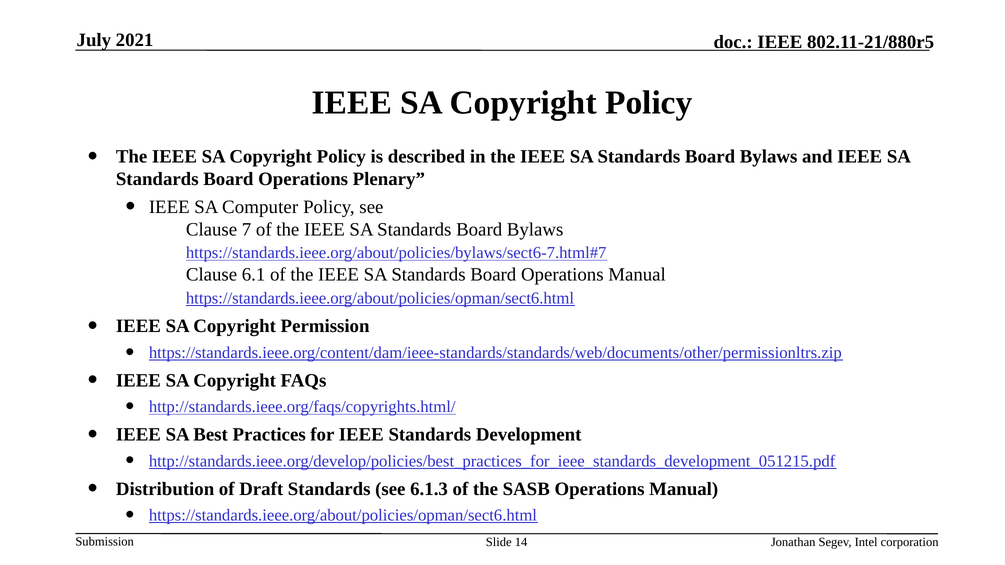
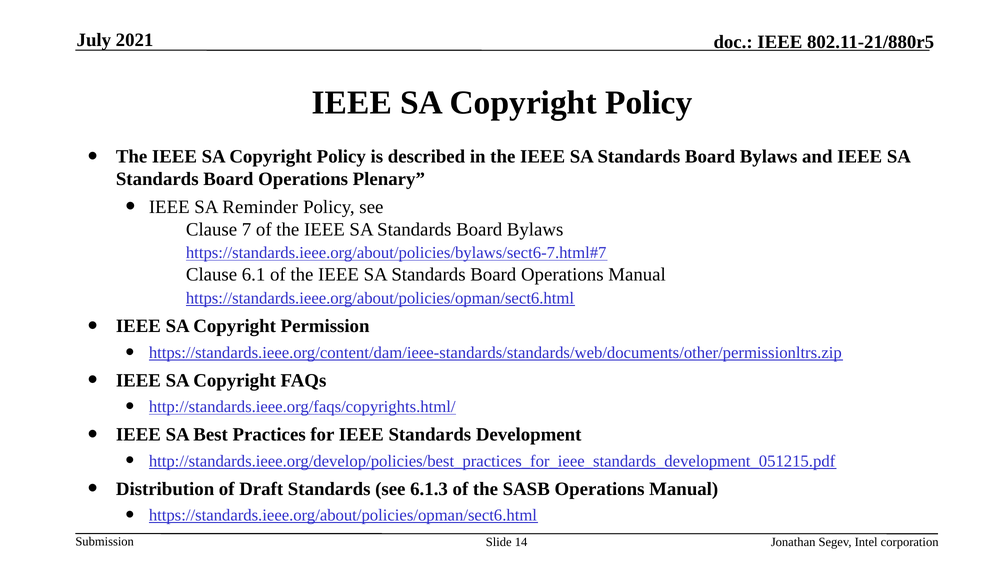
Computer: Computer -> Reminder (260, 207)
